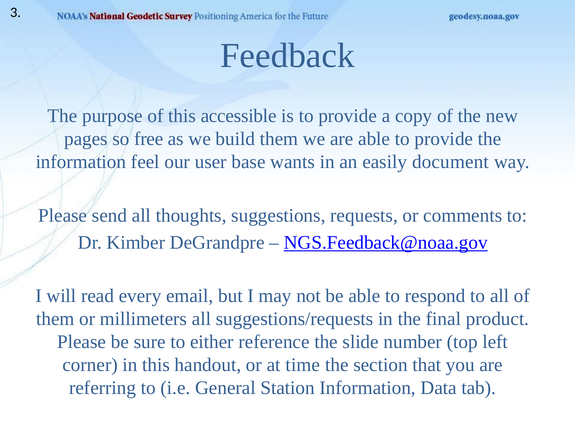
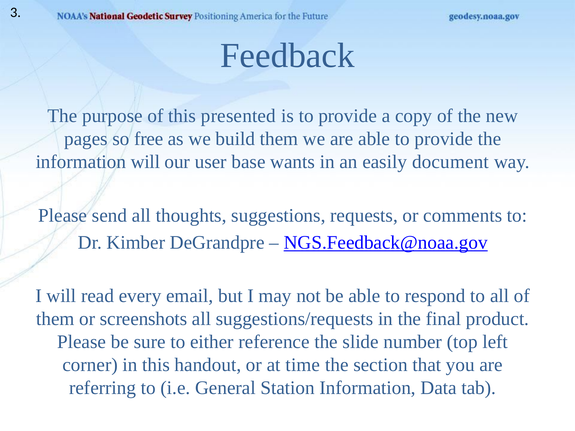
accessible: accessible -> presented (238, 116)
information feel: feel -> will (145, 162)
millimeters: millimeters -> screenshots (144, 319)
